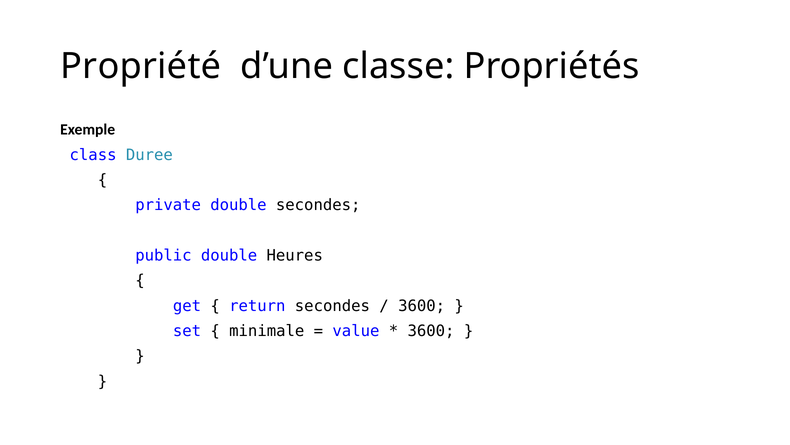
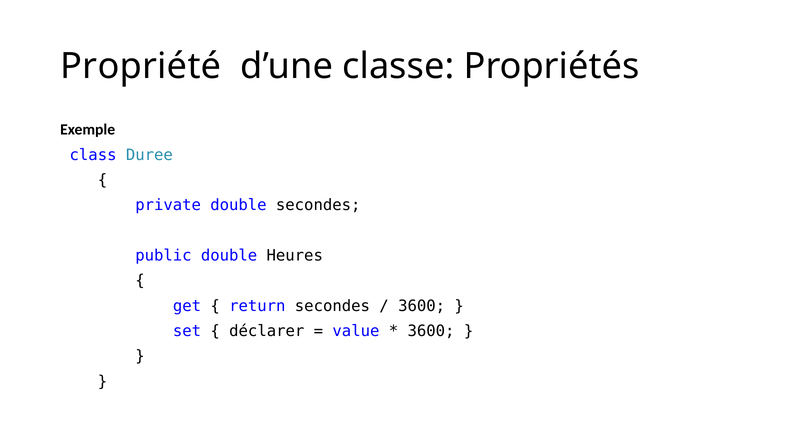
minimale: minimale -> déclarer (267, 331)
